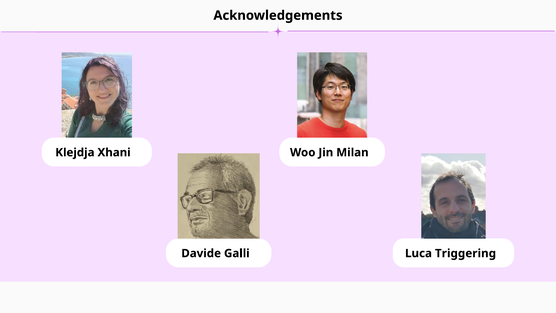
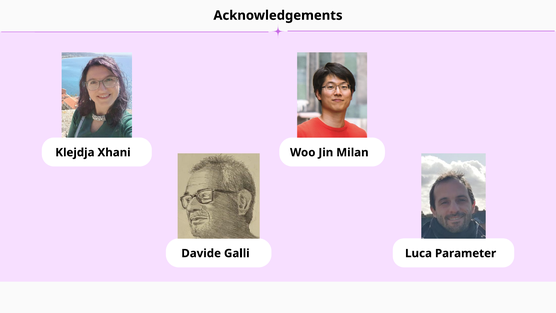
Triggering: Triggering -> Parameter (466, 253)
